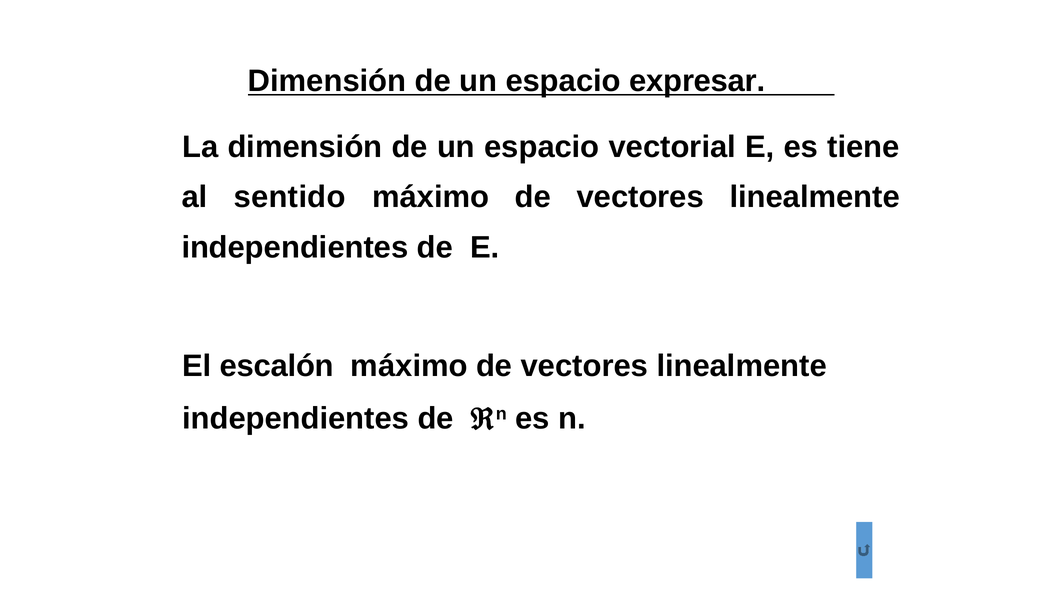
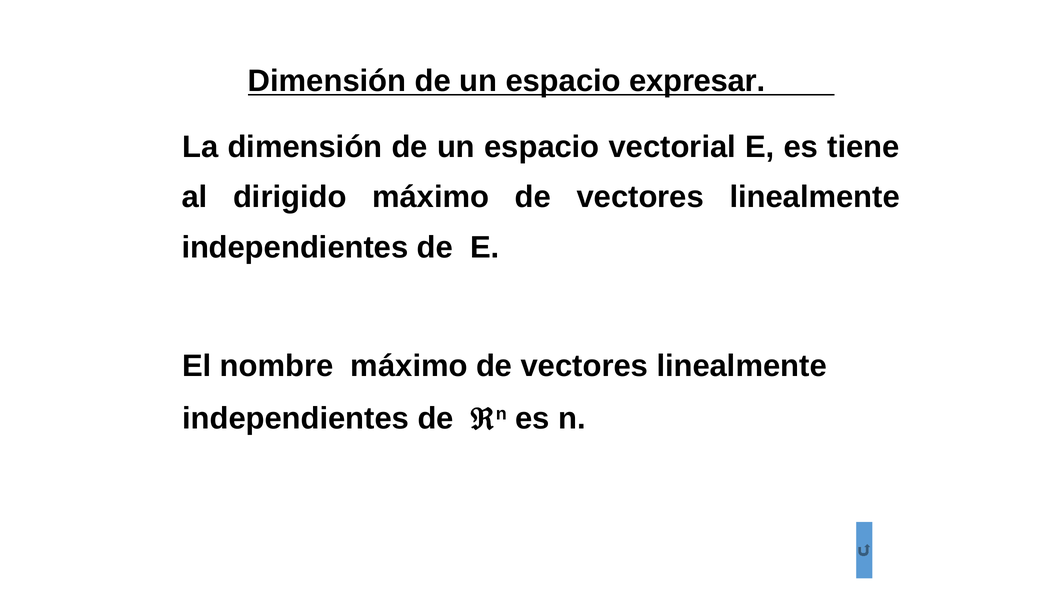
sentido: sentido -> dirigido (290, 197)
escalón: escalón -> nombre (277, 366)
